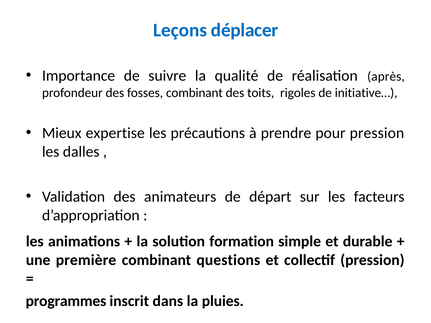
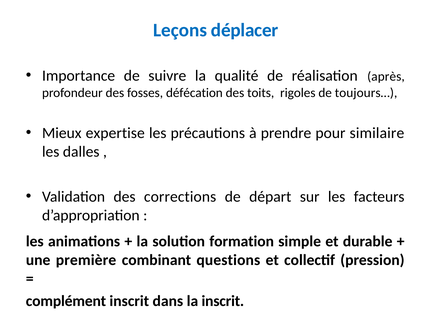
fosses combinant: combinant -> défécation (194, 93)
initiative…: initiative… -> toujours… (366, 93)
pour pression: pression -> similaire (377, 133)
animateurs: animateurs -> corrections (180, 197)
programmes: programmes -> complément (66, 301)
la pluies: pluies -> inscrit (223, 301)
